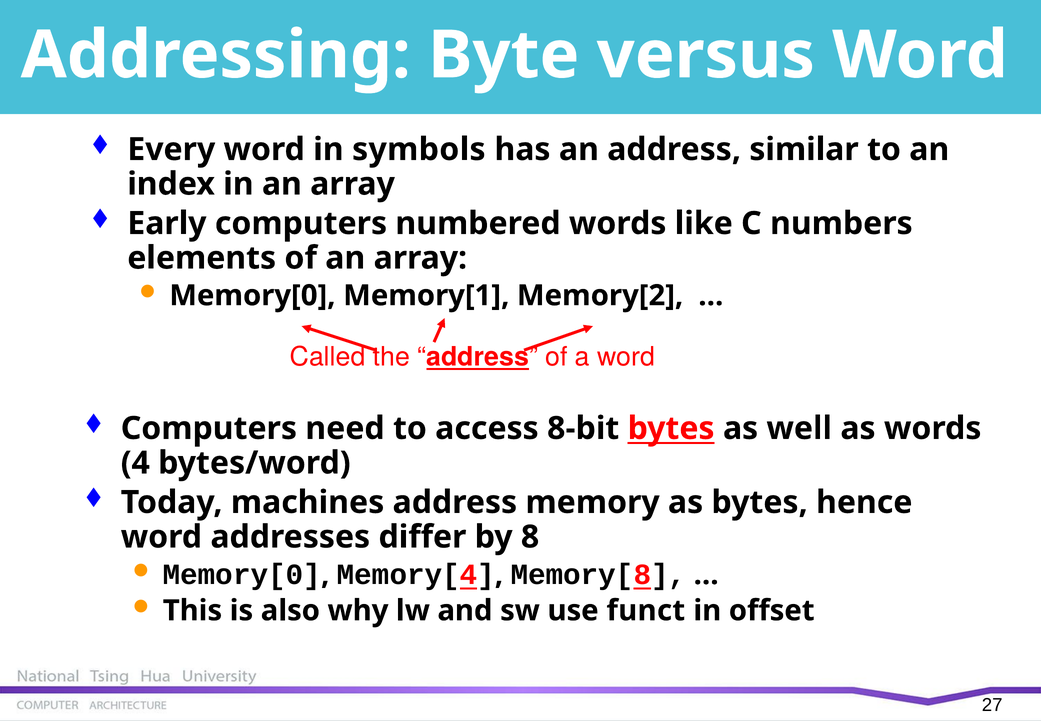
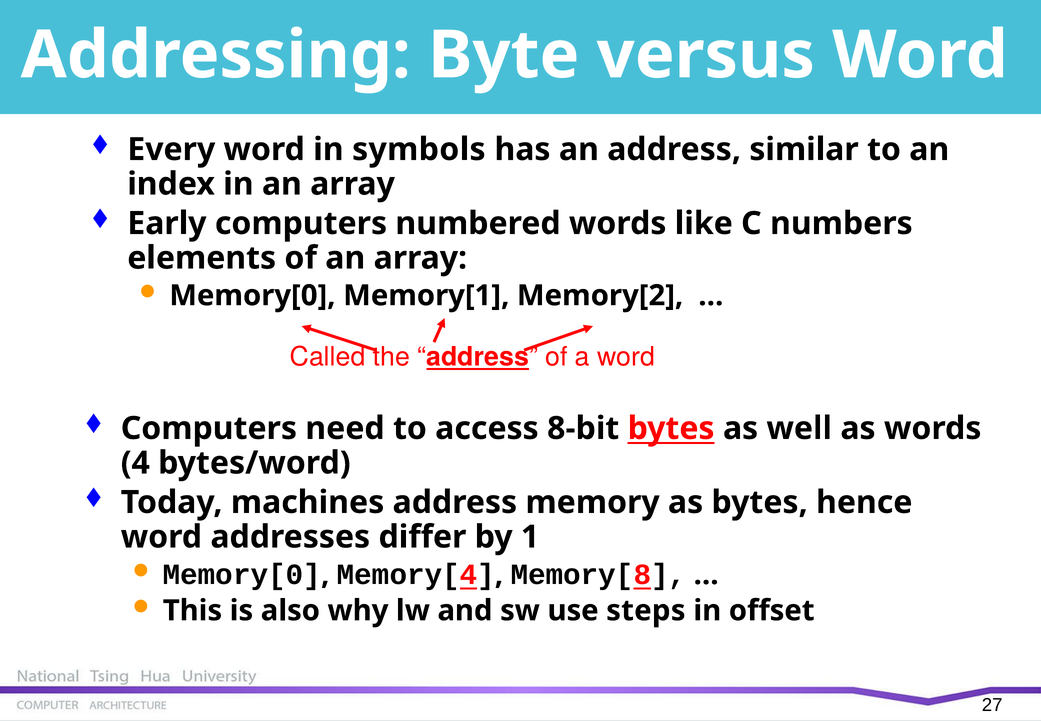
8: 8 -> 1 (530, 537)
funct: funct -> steps (646, 610)
